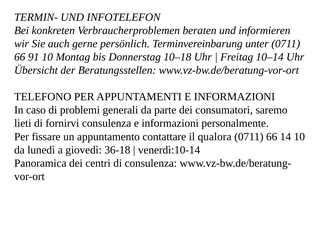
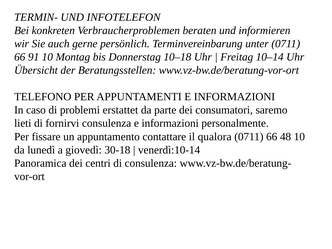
generali: generali -> erstattet (120, 110)
14: 14 -> 48 (286, 137)
36-18: 36-18 -> 30-18 (117, 150)
